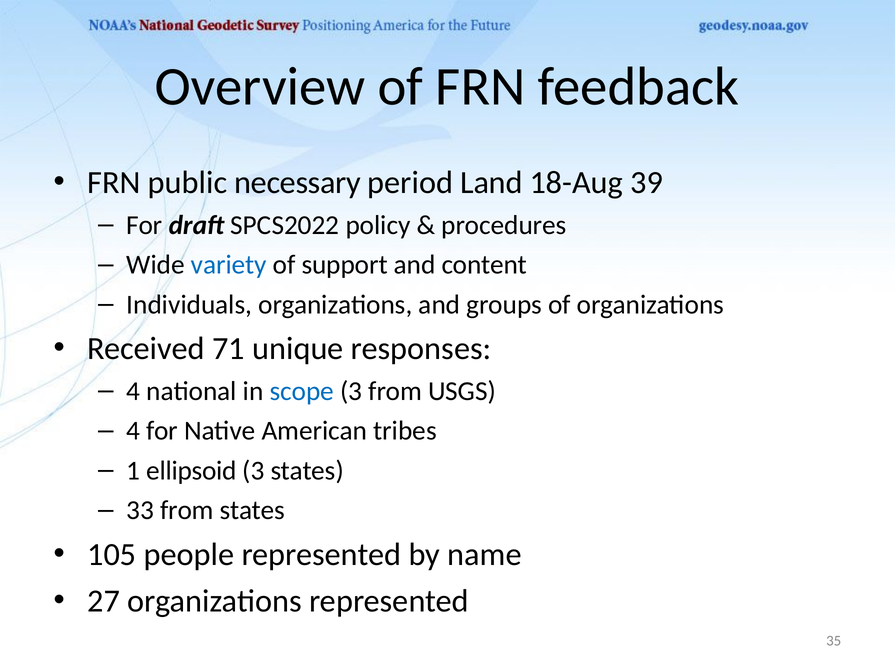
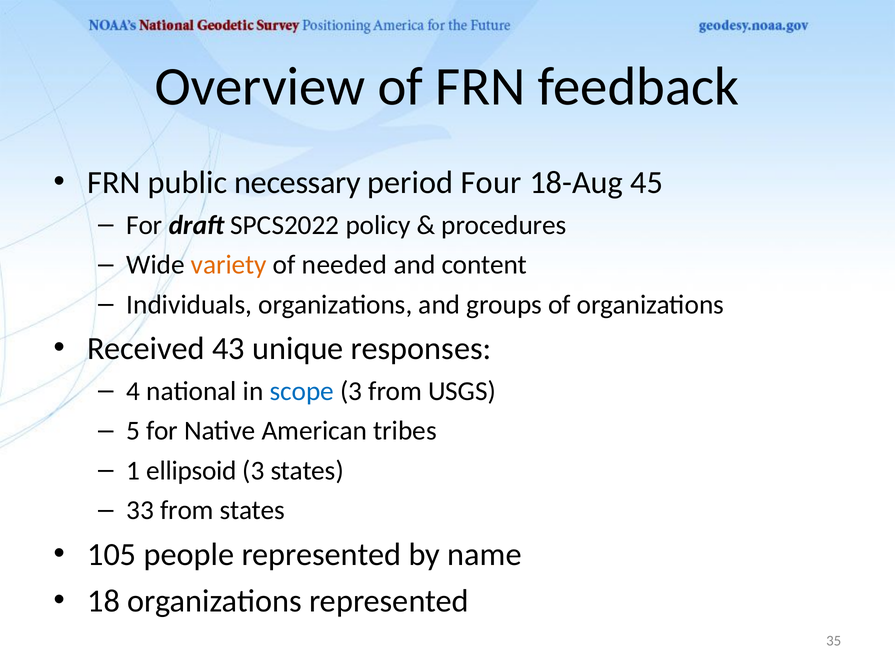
Land: Land -> Four (491, 183)
39: 39 -> 45 (647, 183)
variety colour: blue -> orange (229, 265)
support: support -> needed (345, 265)
71: 71 -> 43 (228, 349)
4: 4 -> 5 (133, 431)
27: 27 -> 18 (104, 601)
